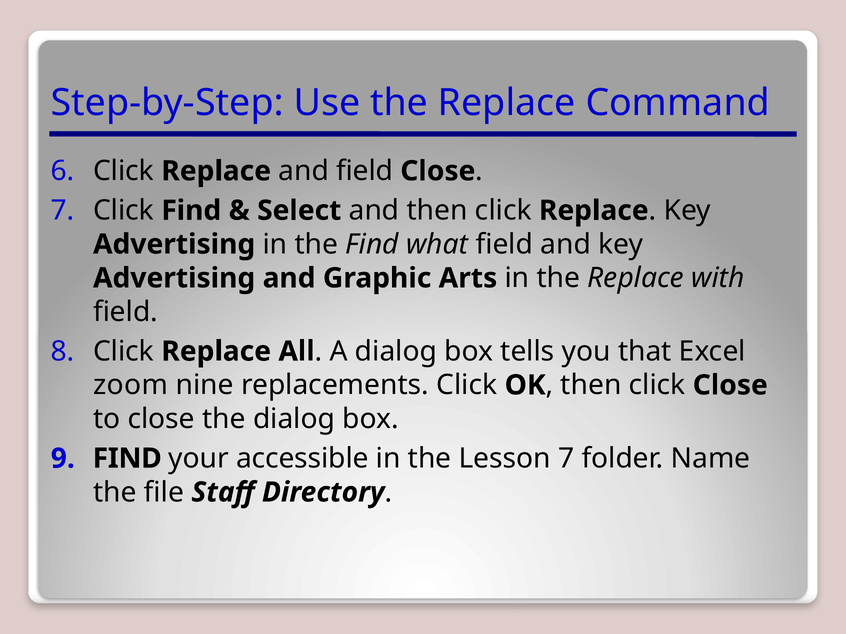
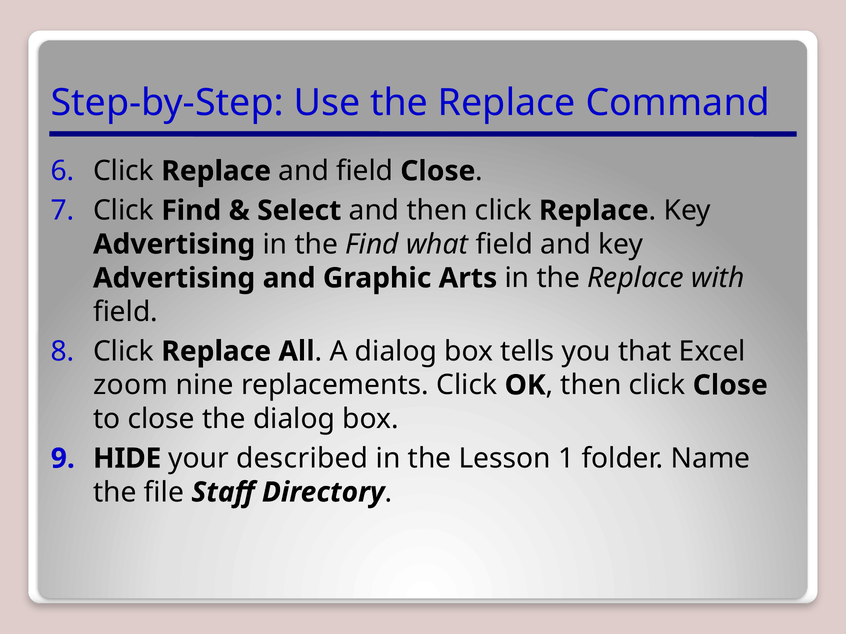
FIND: FIND -> HIDE (127, 459)
accessible: accessible -> described (302, 459)
Lesson 7: 7 -> 1 (566, 459)
